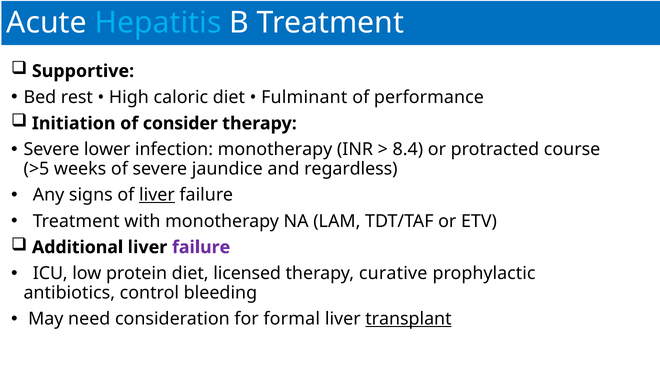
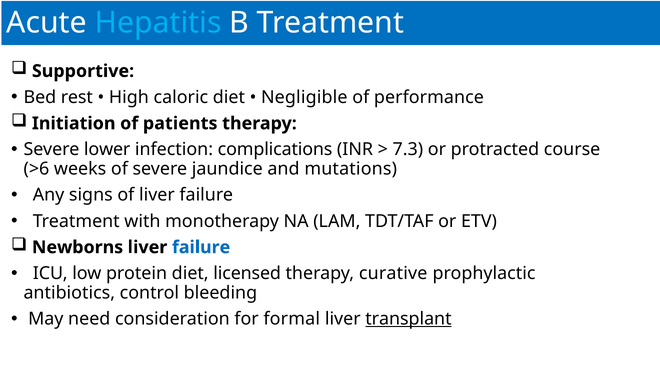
Fulminant: Fulminant -> Negligible (304, 97)
consider: consider -> patients (180, 123)
infection monotherapy: monotherapy -> complications (275, 150)
8.4: 8.4 -> 7.3 (408, 150)
>5: >5 -> >6 (36, 169)
regardless: regardless -> mutations (351, 169)
liver underline: present -> none (157, 195)
Additional: Additional -> Newborns (78, 247)
failure colour: purple -> blue (201, 247)
